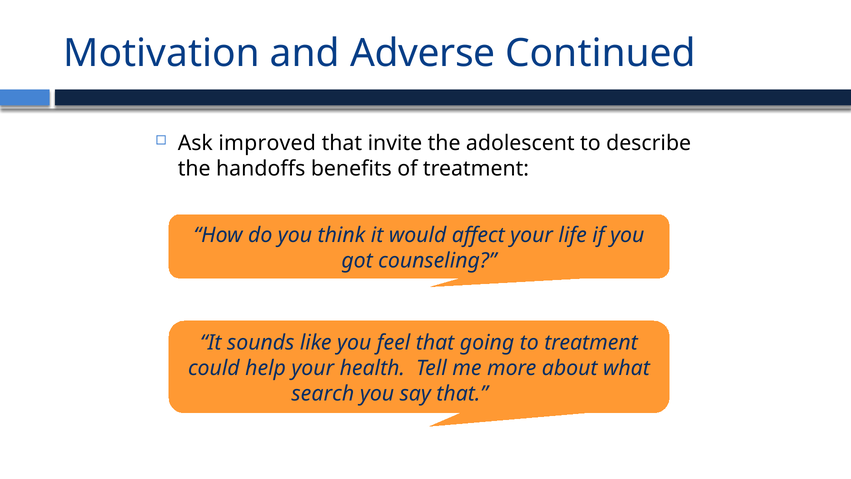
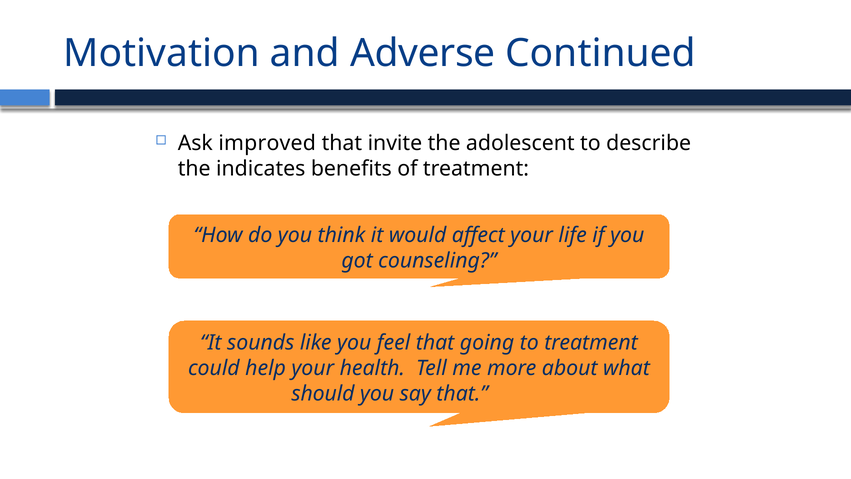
handoffs: handoffs -> indicates (261, 169)
search: search -> should (323, 394)
